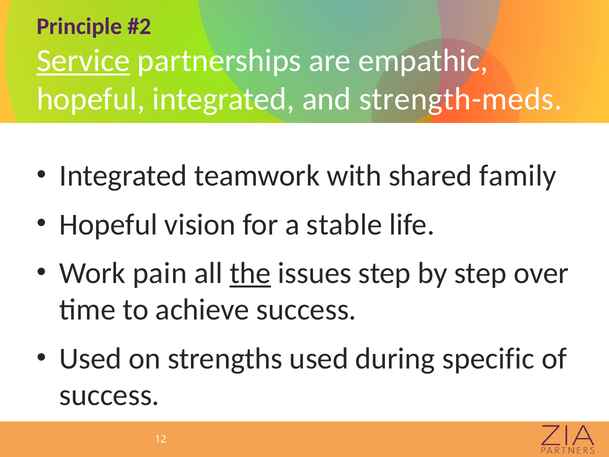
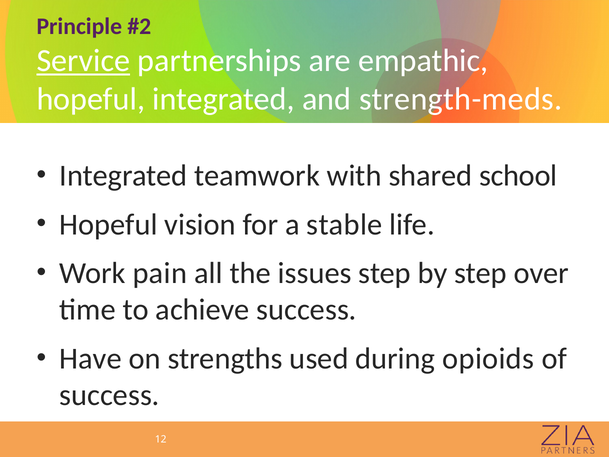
family: family -> school (518, 176)
the underline: present -> none (250, 273)
Used: Used -> Have (91, 358)
specific: specific -> opioids (488, 358)
